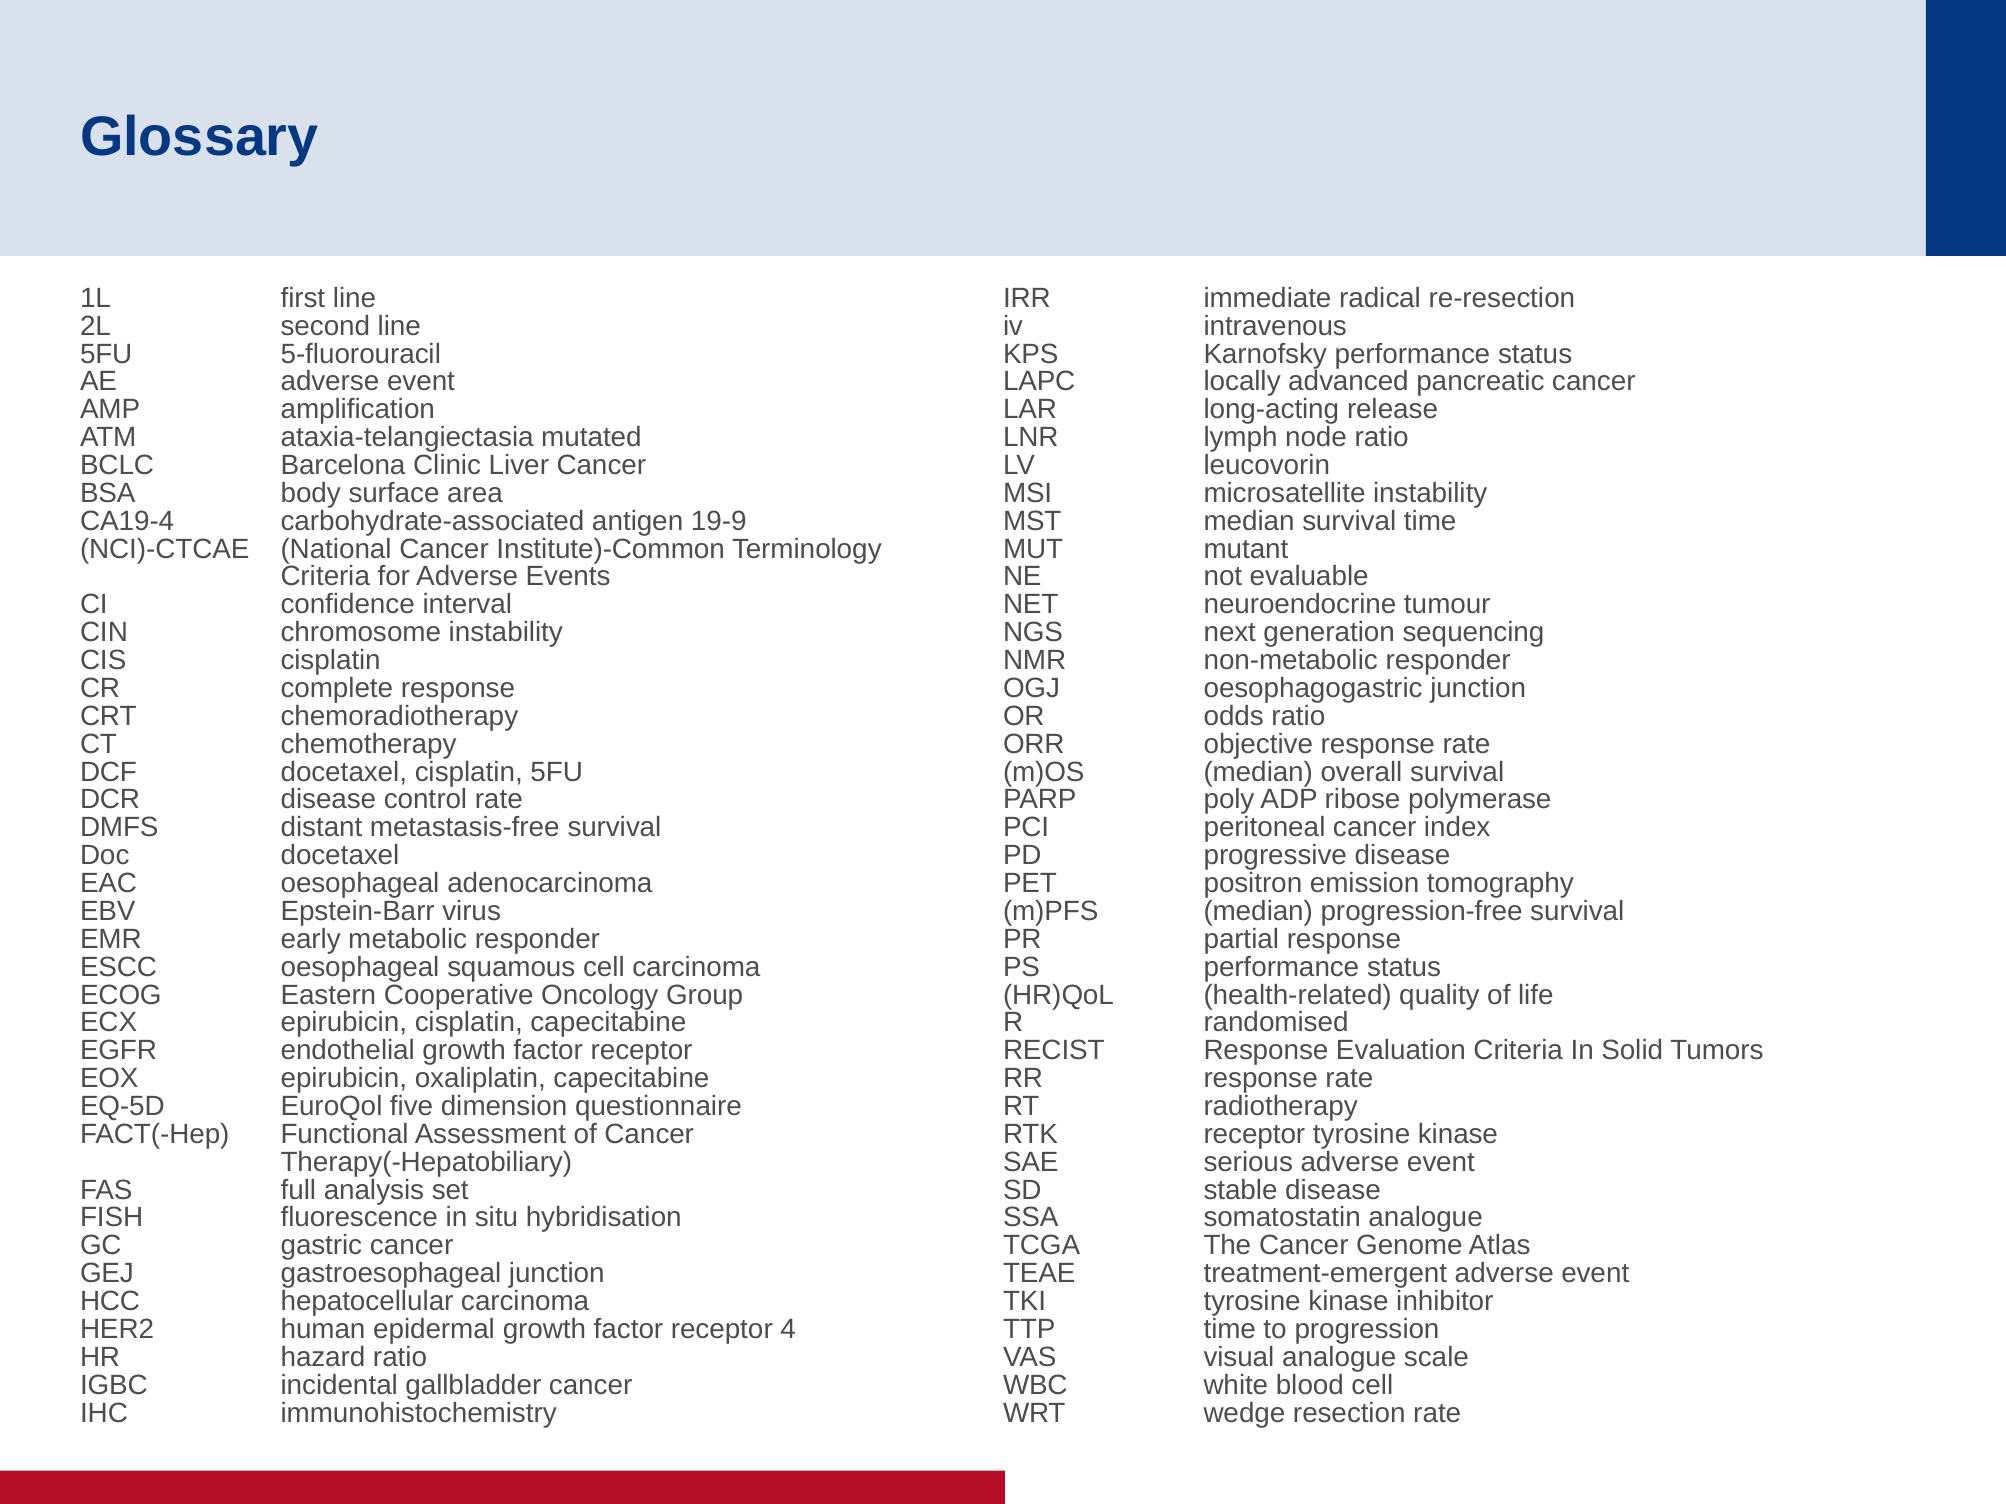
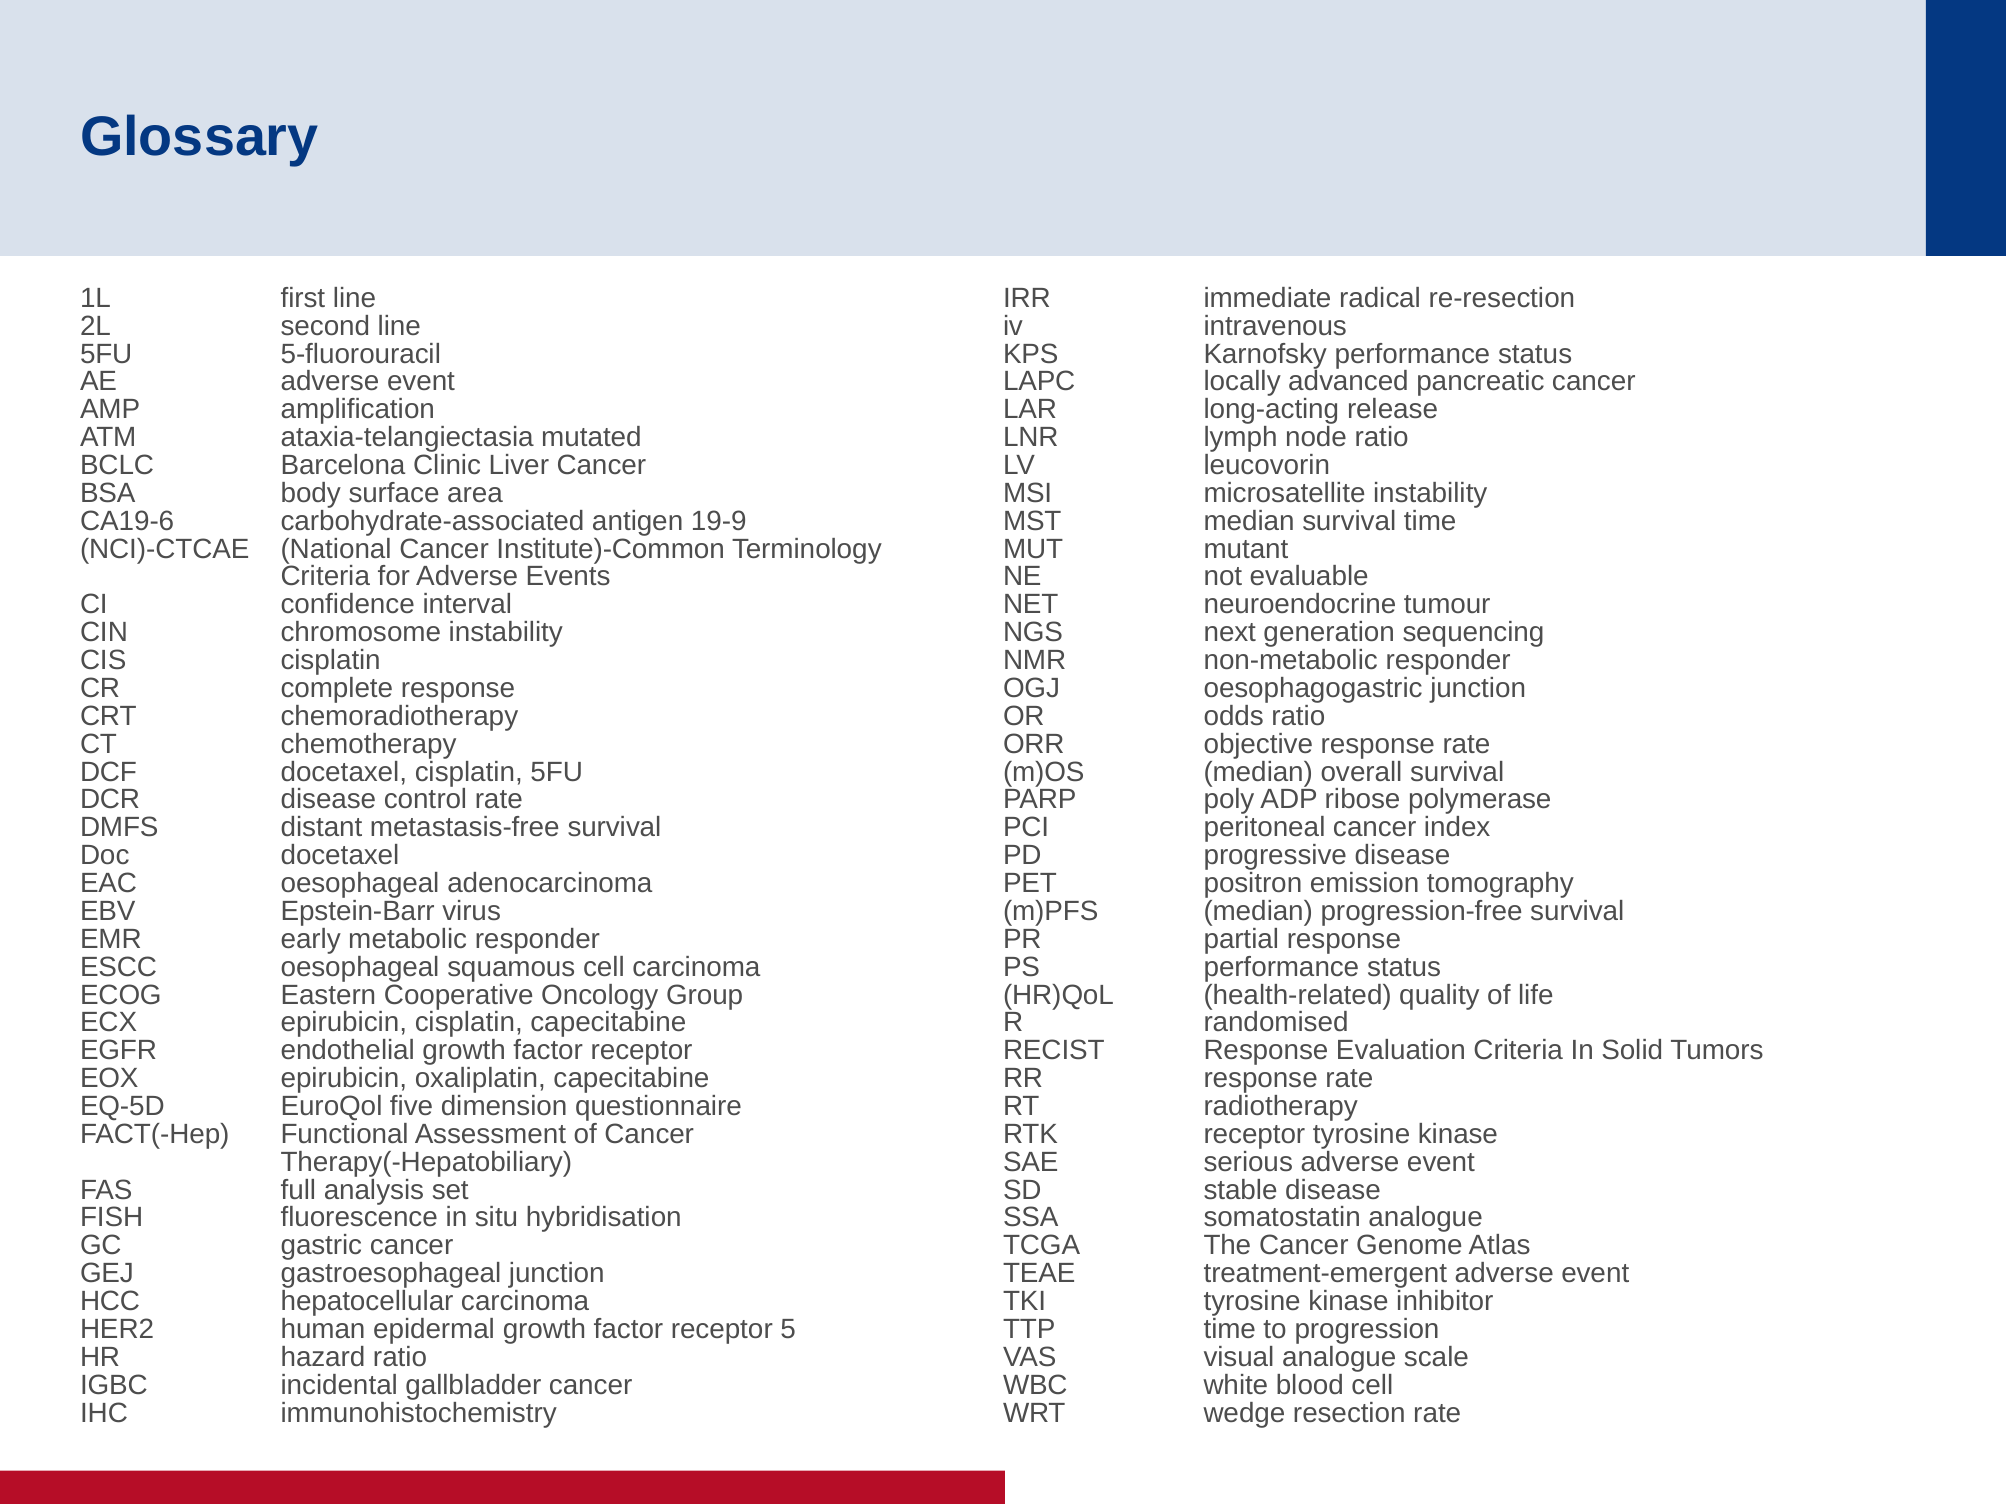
CA19-4: CA19-4 -> CA19-6 (127, 521)
4: 4 -> 5 (788, 1330)
